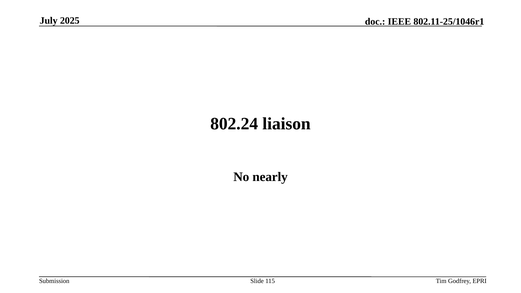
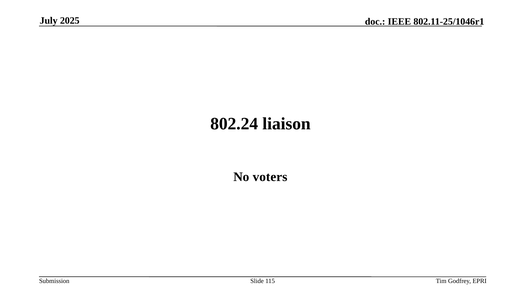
nearly: nearly -> voters (270, 177)
